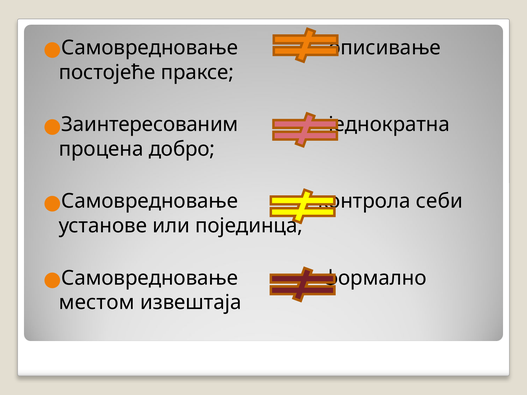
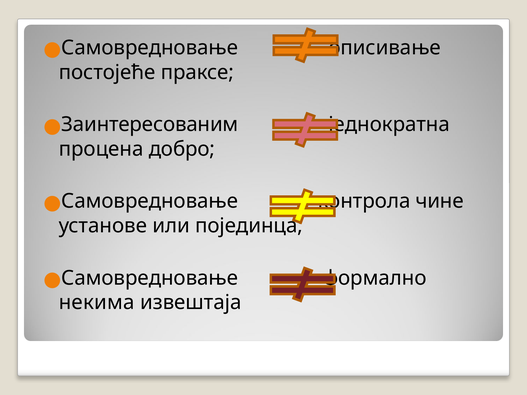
себи: себи -> чине (440, 201)
местом: местом -> некима (97, 303)
